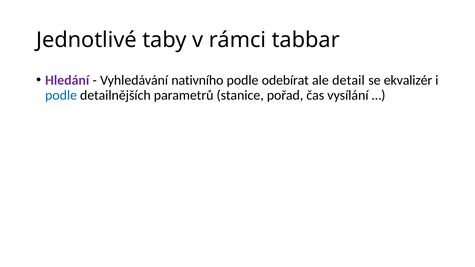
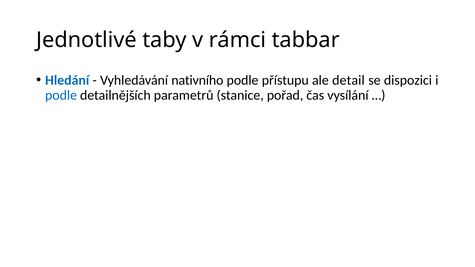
Hledání colour: purple -> blue (67, 80)
odebírat: odebírat -> přístupu (285, 80)
ekvalizér: ekvalizér -> dispozici (408, 80)
